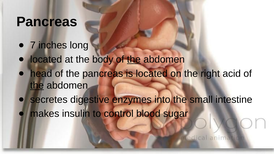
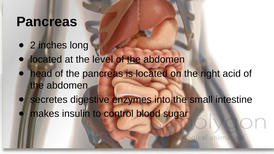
7: 7 -> 2 (33, 45)
body: body -> level (103, 59)
the underline: present -> none (37, 86)
